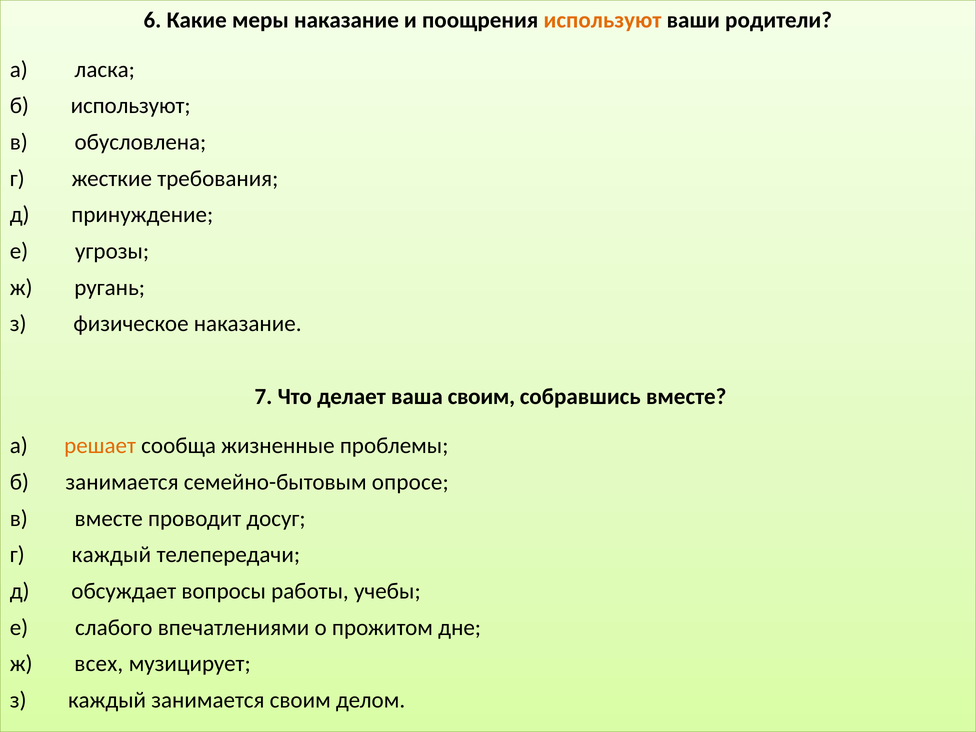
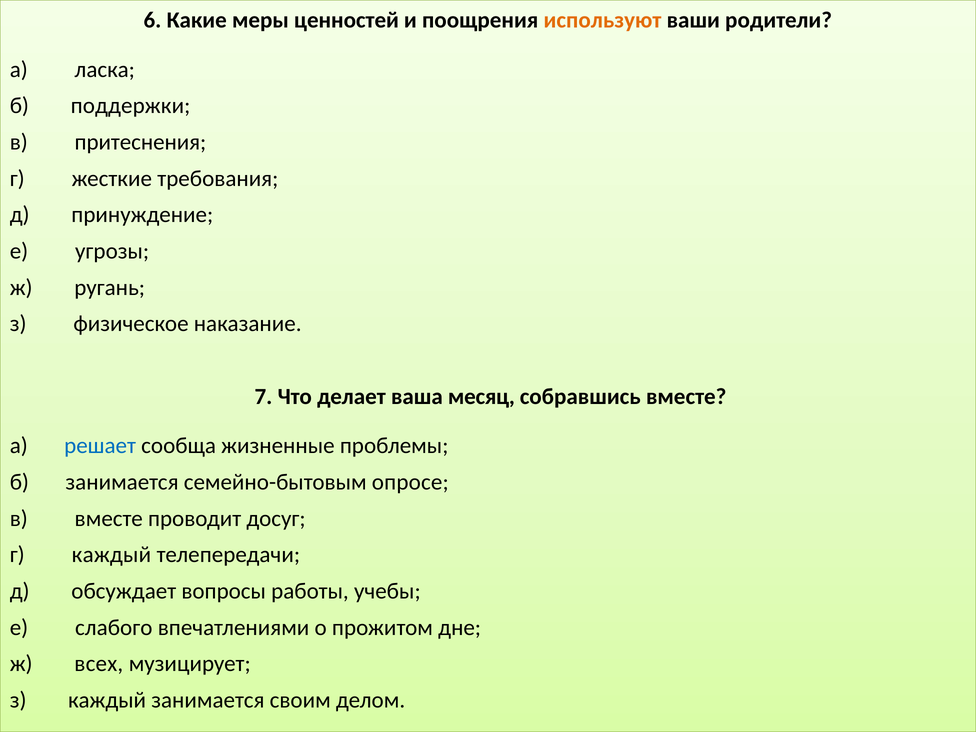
меры наказание: наказание -> ценностей (347, 20)
б используют: используют -> поддержки (131, 106)
обусловлена: обусловлена -> притеснения (140, 142)
ваша своим: своим -> месяц (481, 397)
решает colour: orange -> blue (100, 446)
